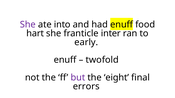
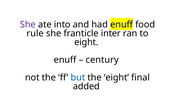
hart: hart -> rule (35, 34)
early: early -> eight (86, 42)
twofold: twofold -> century (102, 60)
but colour: purple -> blue (78, 78)
errors: errors -> added (86, 87)
